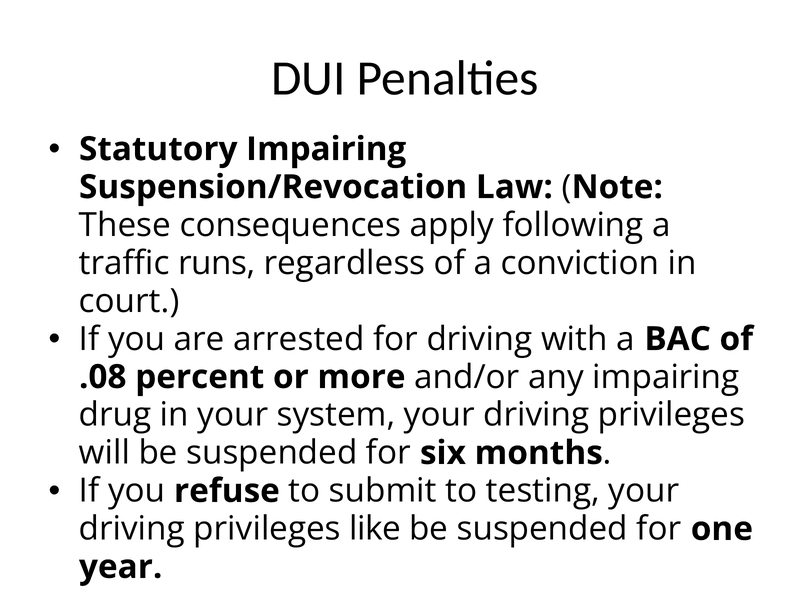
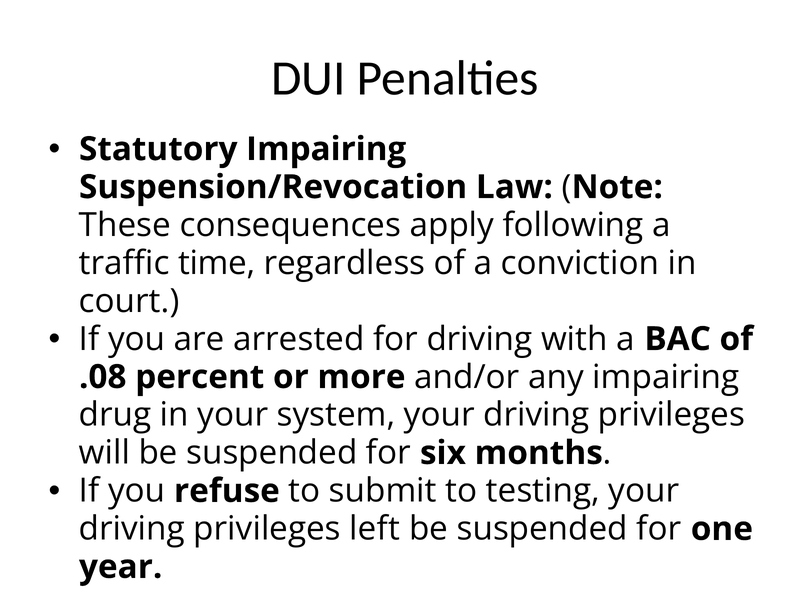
runs: runs -> time (217, 263)
like: like -> left (375, 528)
